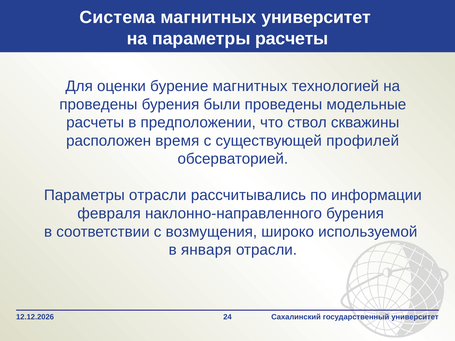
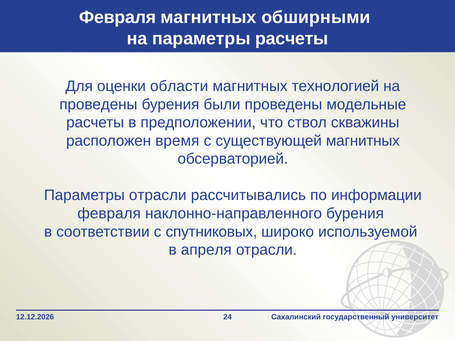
Система: Система -> Февраля (118, 17)
магнитных университет: университет -> обширными (316, 17)
бурение: бурение -> области (179, 86)
существующей профилей: профилей -> магнитных (363, 141)
возмущения: возмущения -> спутниковых (211, 232)
января: января -> апреля (206, 250)
